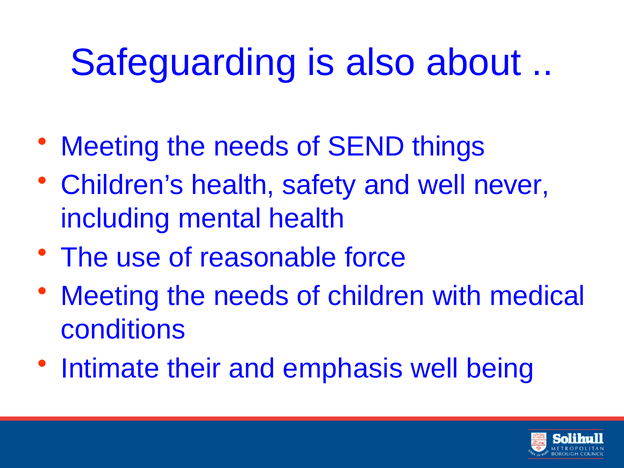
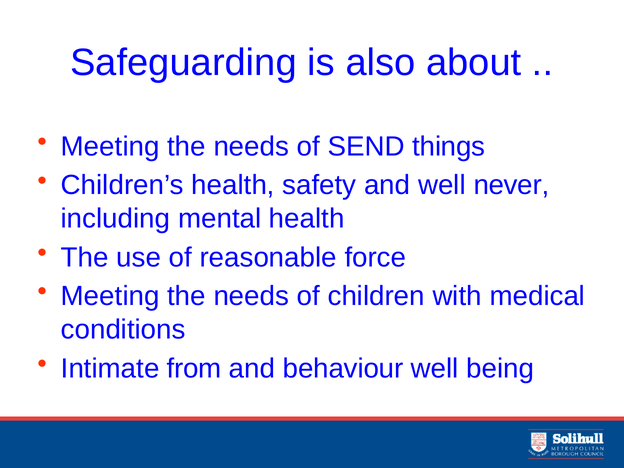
their: their -> from (194, 368)
emphasis: emphasis -> behaviour (343, 368)
